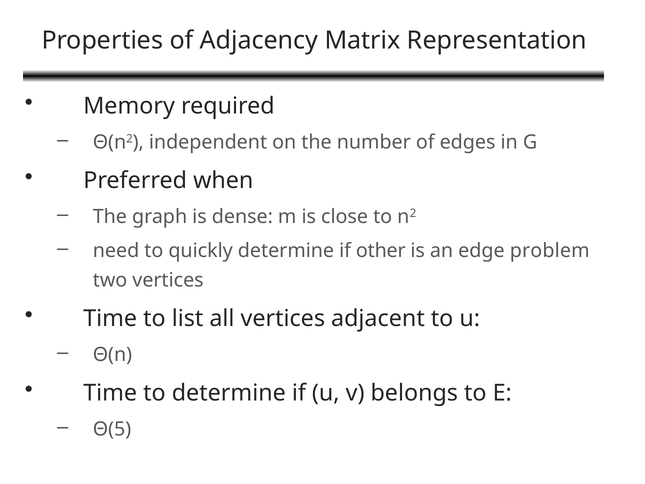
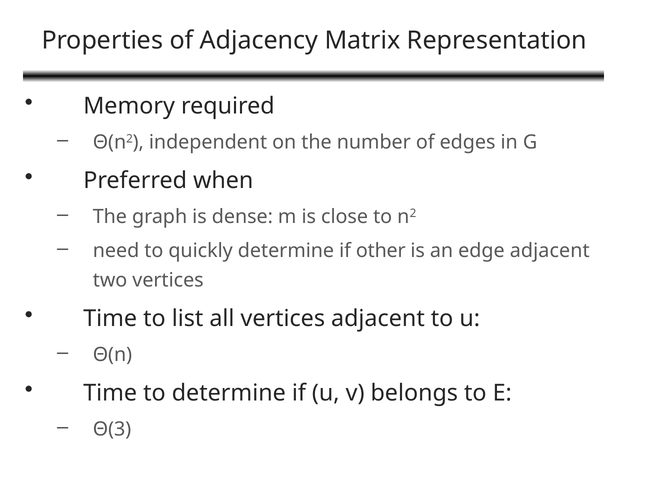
edge problem: problem -> adjacent (550, 251)
Θ(5: Θ(5 -> Θ(3 (112, 429)
